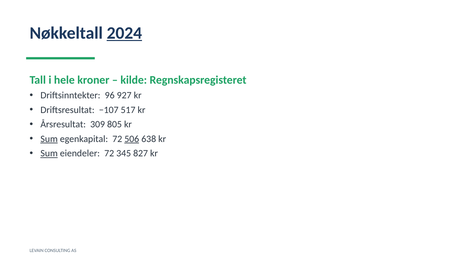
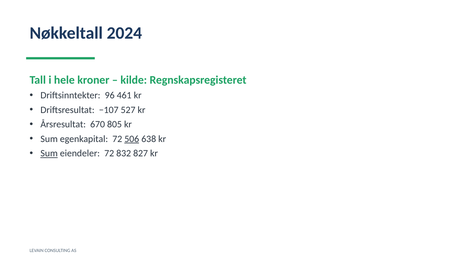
2024 underline: present -> none (124, 33)
927: 927 -> 461 (124, 96)
517: 517 -> 527 (128, 110)
309: 309 -> 670 (98, 125)
Sum underline: present -> none (49, 139)
345: 345 -> 832 (124, 154)
